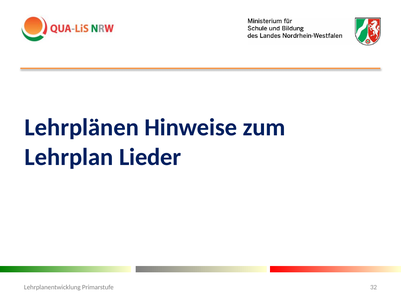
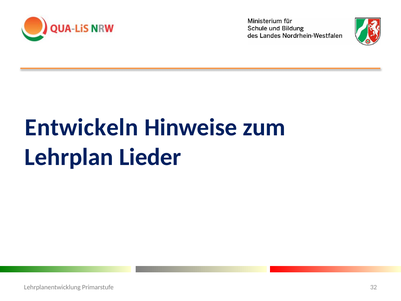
Lehrplänen: Lehrplänen -> Entwickeln (82, 127)
